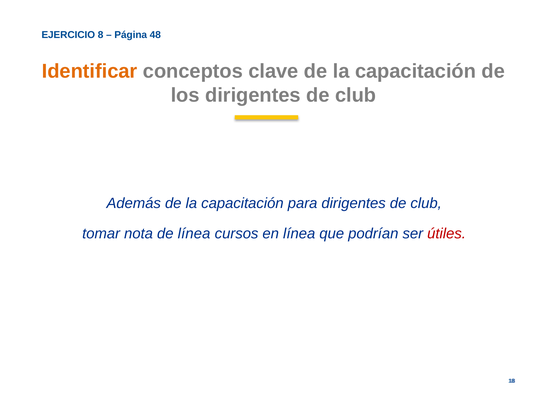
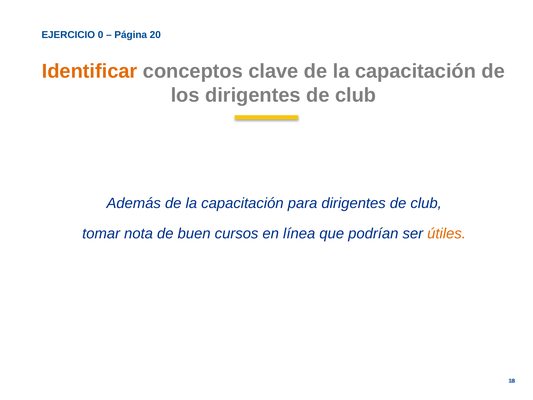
8: 8 -> 0 (101, 35)
48: 48 -> 20 (155, 35)
de línea: línea -> buen (194, 234)
útiles colour: red -> orange (447, 234)
